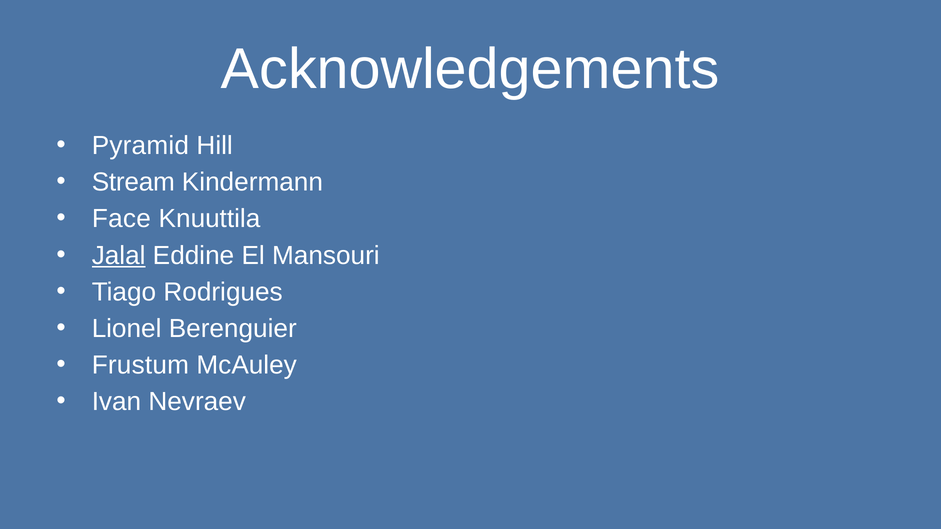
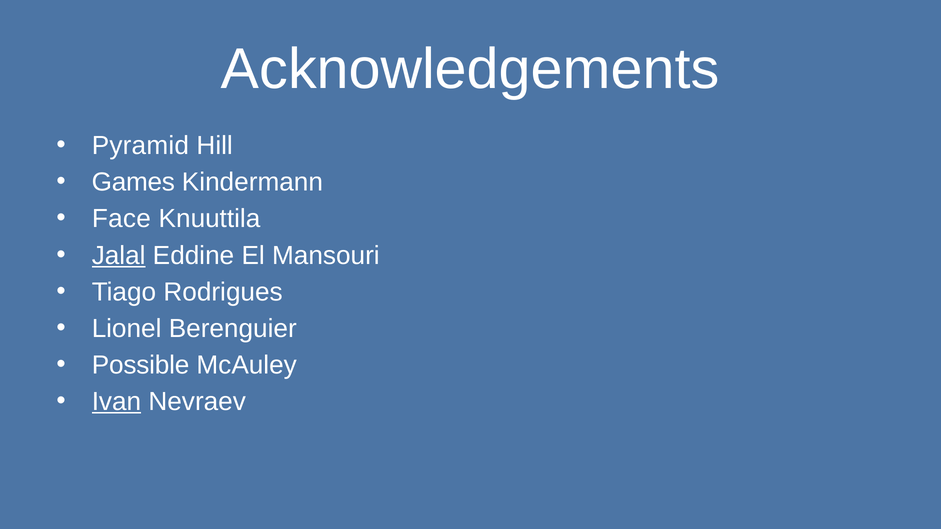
Stream: Stream -> Games (133, 182)
Frustum: Frustum -> Possible (141, 365)
Ivan underline: none -> present (116, 402)
